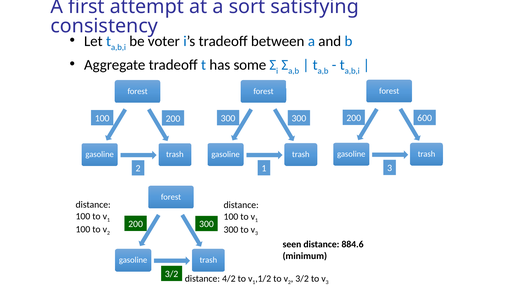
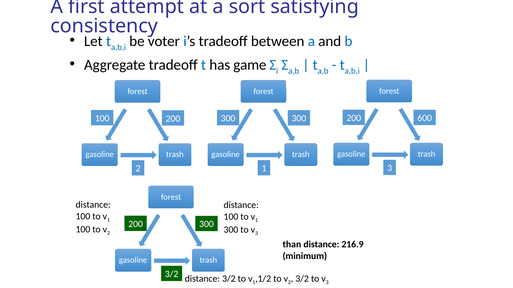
some: some -> game (250, 65)
seen: seen -> than (292, 245)
884.6: 884.6 -> 216.9 (353, 245)
distance 4/2: 4/2 -> 3/2 (229, 279)
